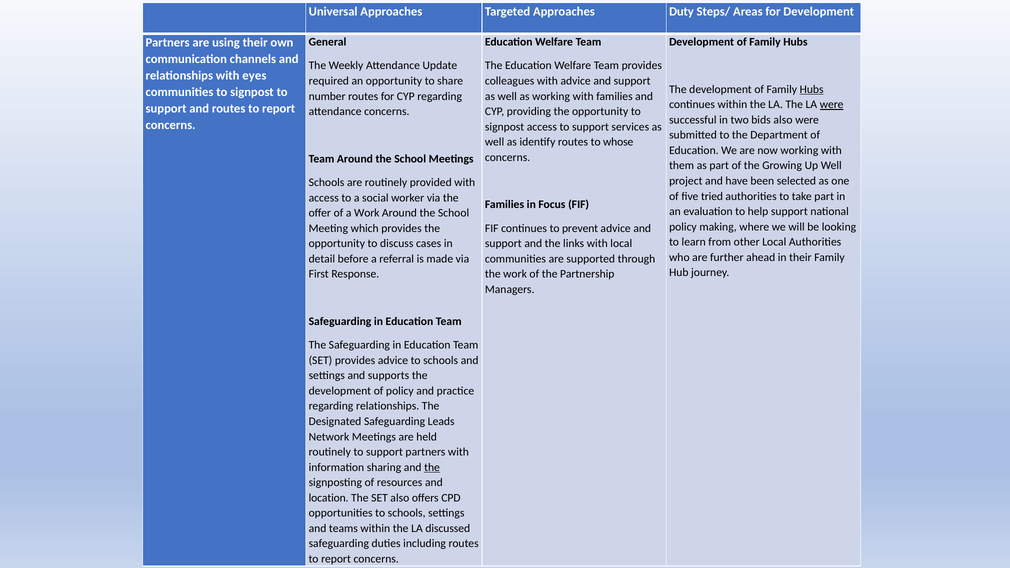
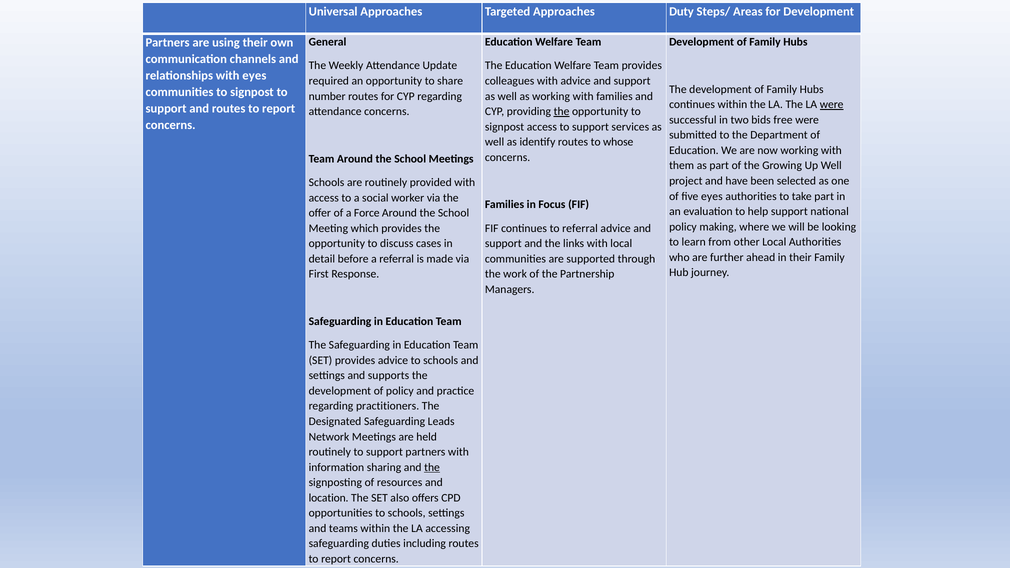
Hubs underline: present -> none (812, 89)
the underline: none -> present (562, 111)
bids also: also -> free (783, 120)
five tried: tried -> eyes (712, 196)
a Work: Work -> Force (367, 213)
to prevent: prevent -> referral (580, 228)
regarding relationships: relationships -> practitioners (388, 406)
discussed: discussed -> accessing (448, 528)
